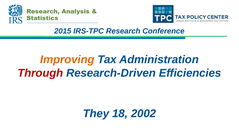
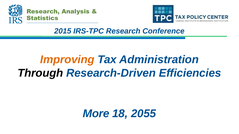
Through colour: red -> black (40, 73)
They: They -> More (96, 114)
2002: 2002 -> 2055 (144, 114)
